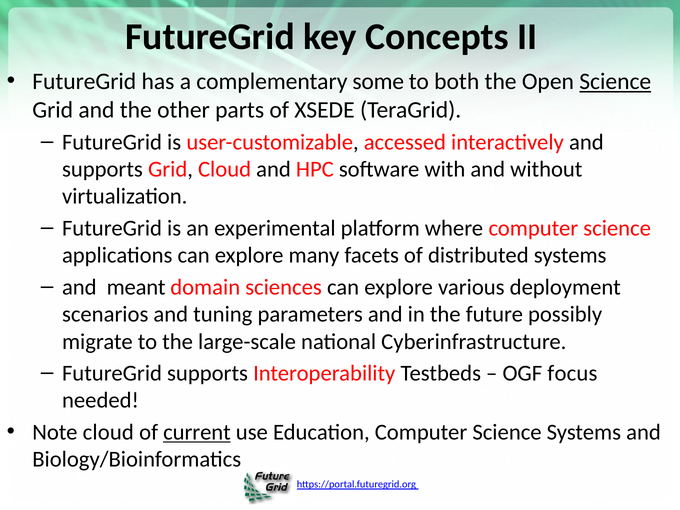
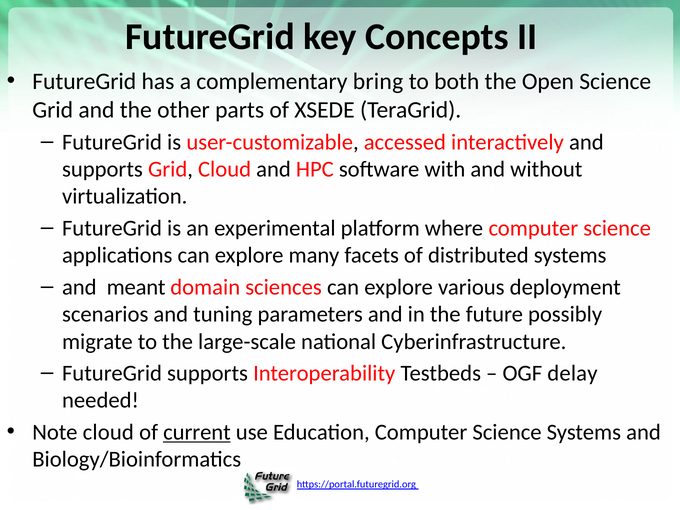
some: some -> bring (378, 82)
Science underline: present -> none (615, 82)
focus: focus -> delay (572, 373)
